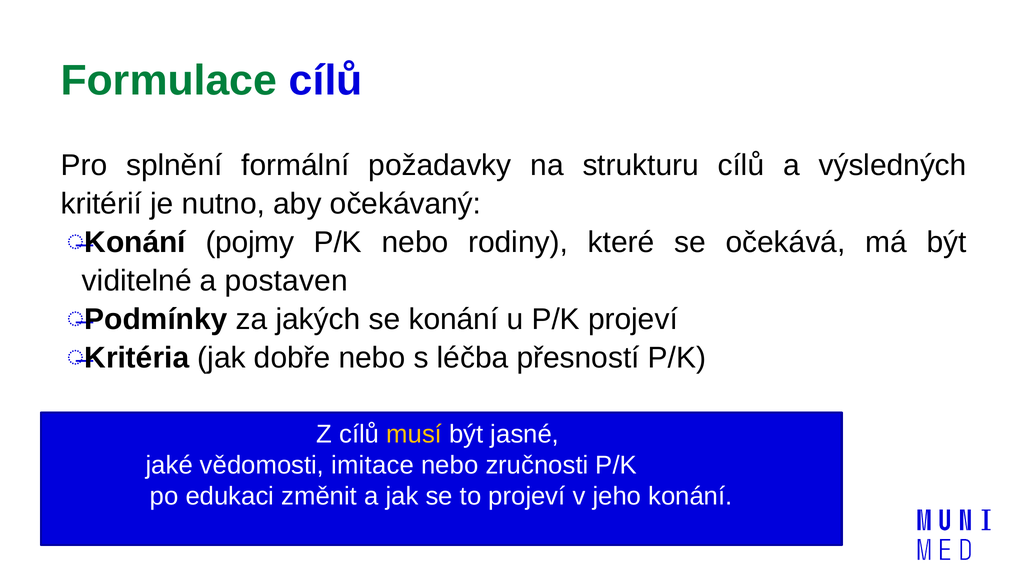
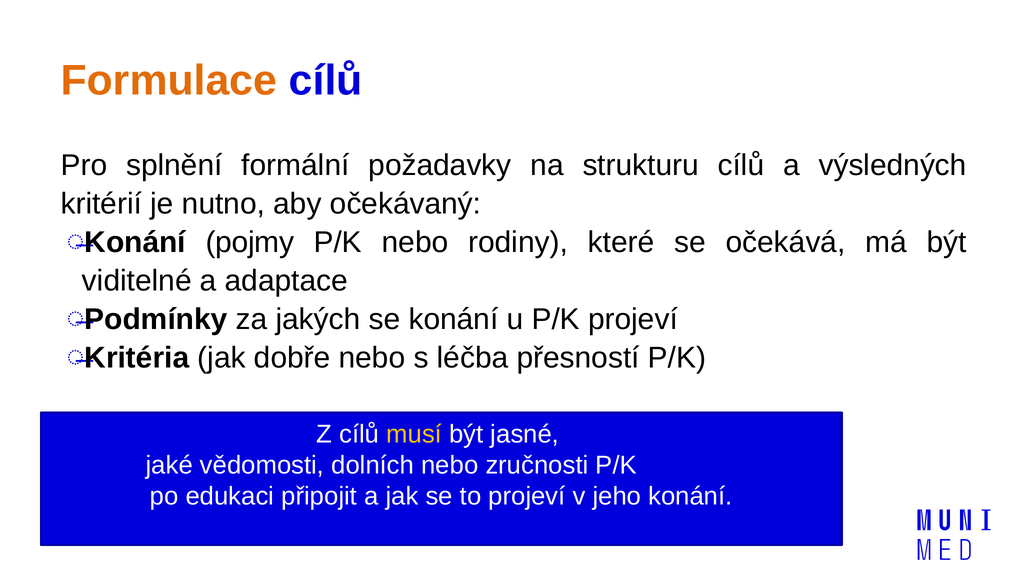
Formulace colour: green -> orange (169, 81)
postaven: postaven -> adaptace (286, 281)
imitace: imitace -> dolních (373, 465)
změnit: změnit -> připojit (319, 496)
